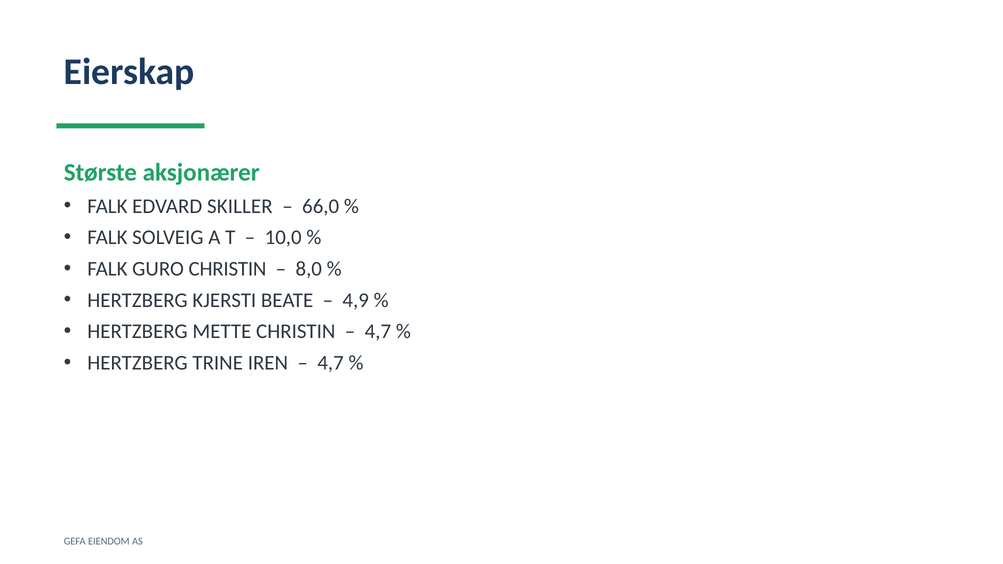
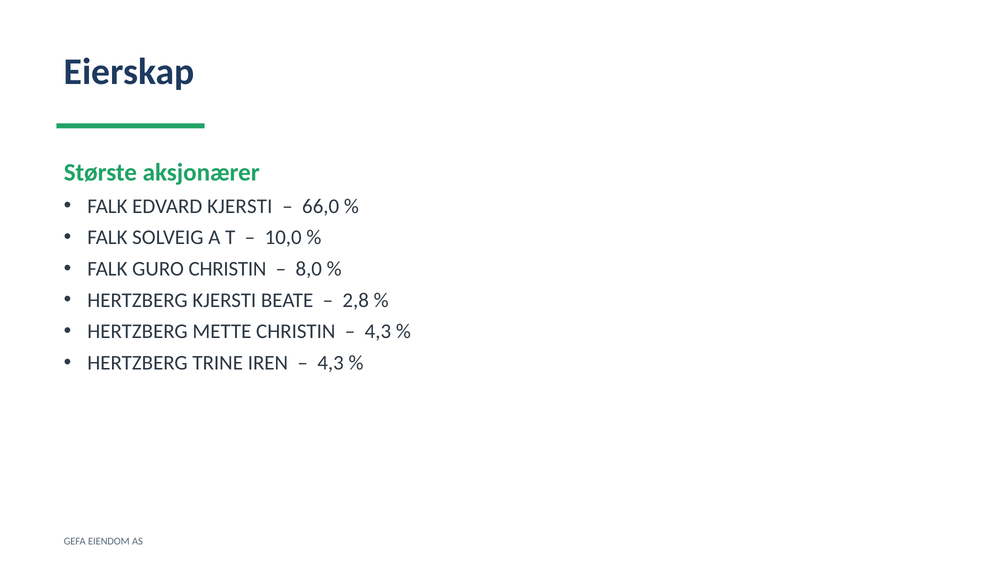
EDVARD SKILLER: SKILLER -> KJERSTI (240, 206)
4,9: 4,9 -> 2,8 (356, 300)
4,7: 4,7 -> 4,3 (378, 332)
4,7: 4,7 -> 4,3 (331, 363)
